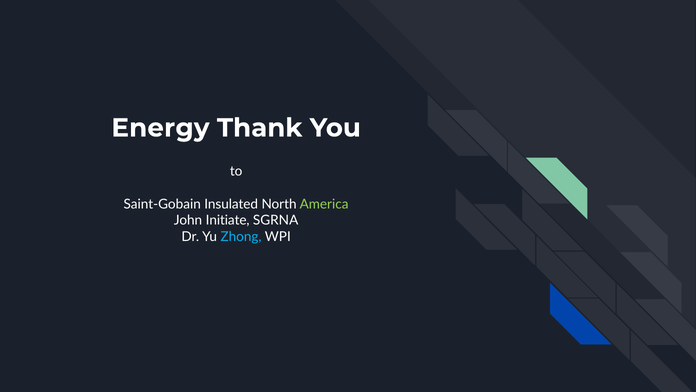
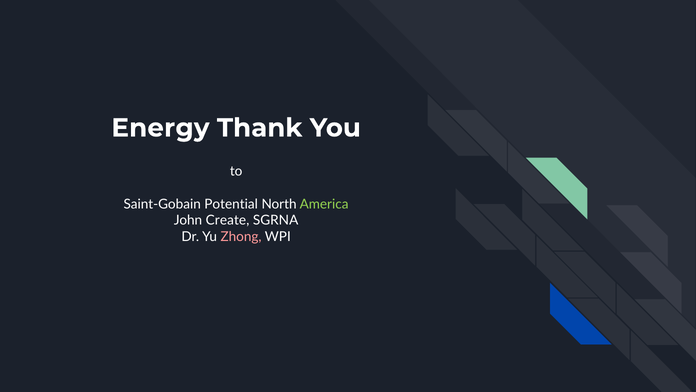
Insulated: Insulated -> Potential (231, 204)
Initiate: Initiate -> Create (228, 220)
Zhong colour: light blue -> pink (241, 236)
